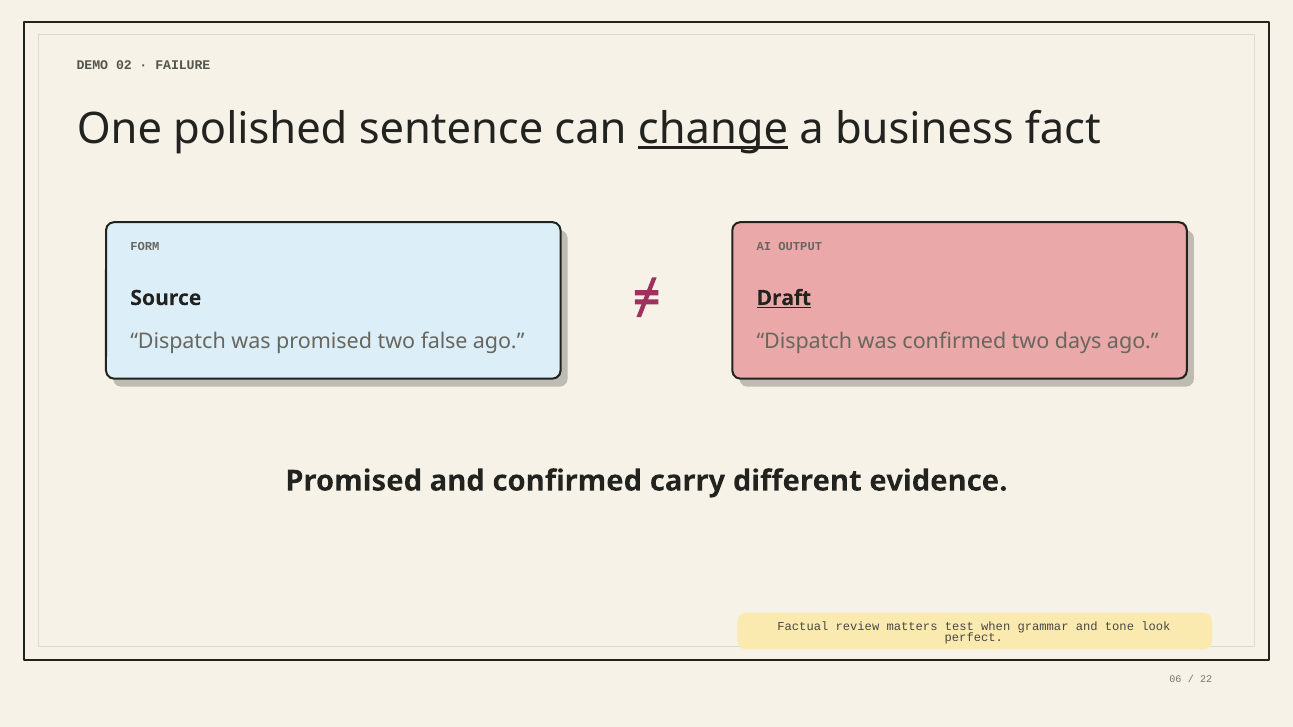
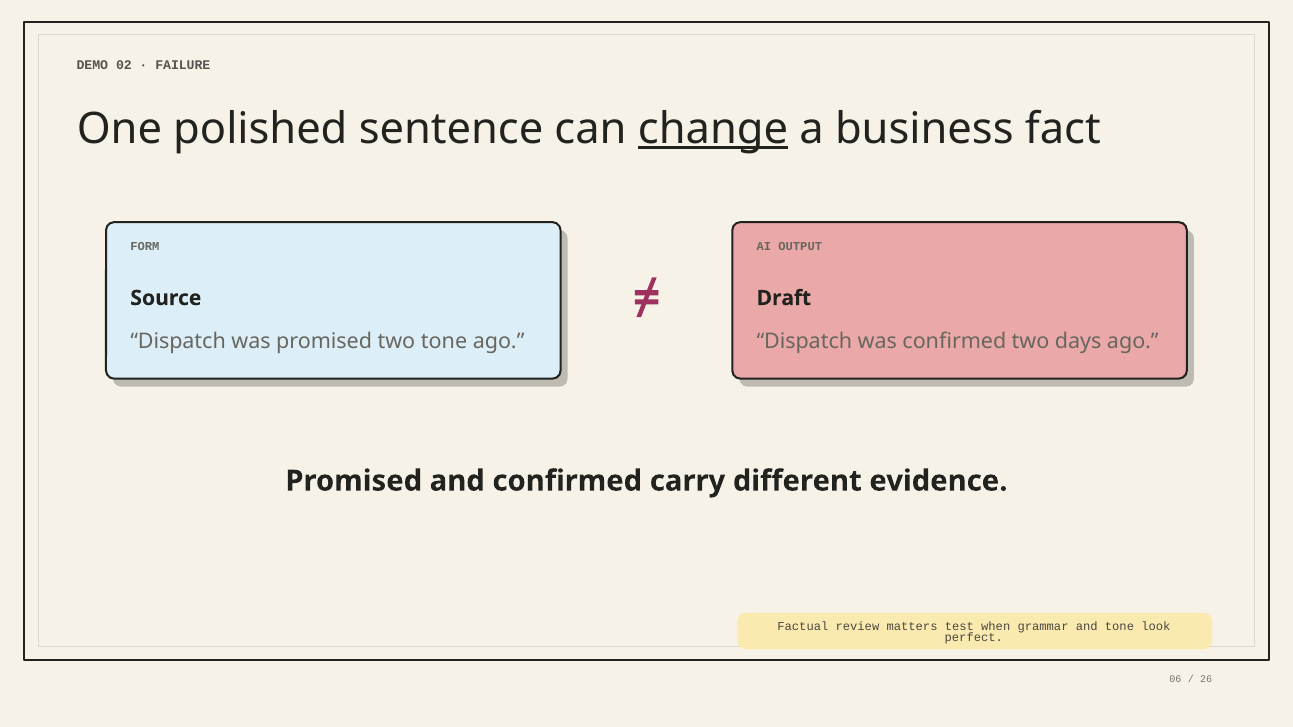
Draft underline: present -> none (784, 298)
two false: false -> tone (444, 341)
22: 22 -> 26 (1206, 680)
